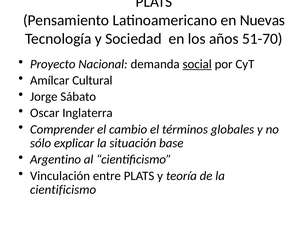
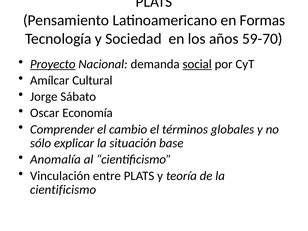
Nuevas: Nuevas -> Formas (262, 20)
51-70: 51-70 -> 59-70 (262, 39)
Proyecto underline: none -> present (53, 64)
Inglaterra: Inglaterra -> Economía (88, 113)
Argentino: Argentino -> Anomalía (55, 160)
